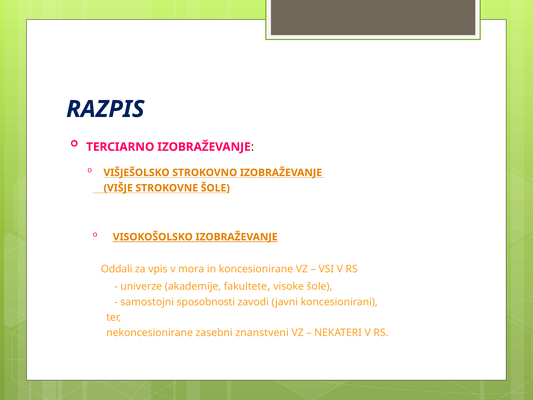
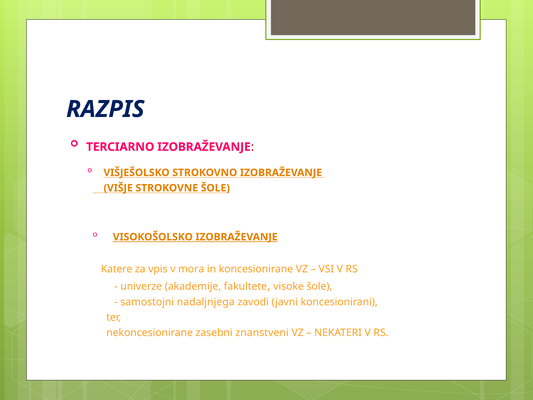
Oddali: Oddali -> Katere (117, 269)
sposobnosti: sposobnosti -> nadaljnjega (206, 302)
